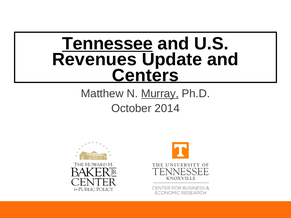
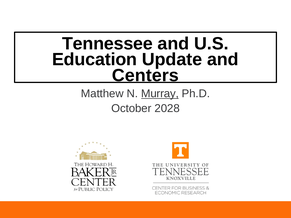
Tennessee underline: present -> none (107, 44)
Revenues: Revenues -> Education (95, 60)
2014: 2014 -> 2028 (167, 109)
